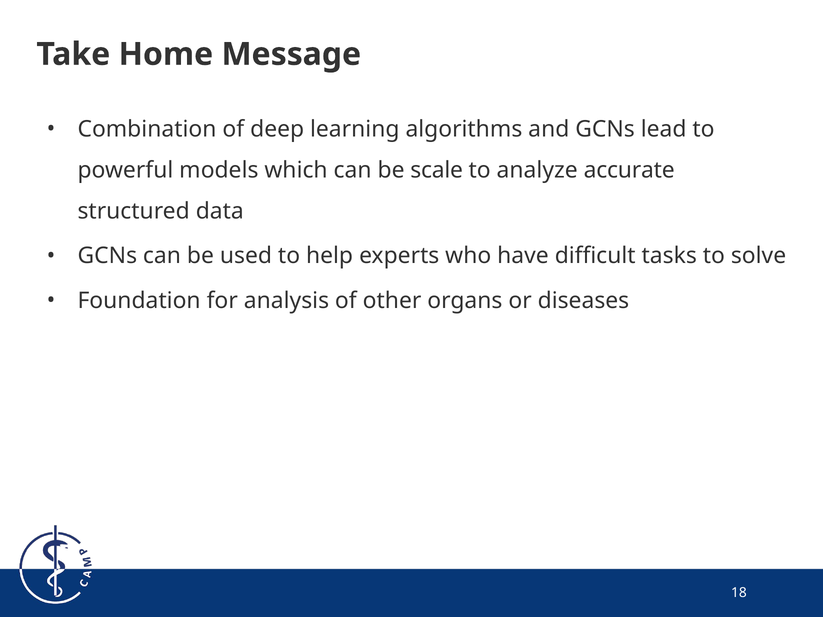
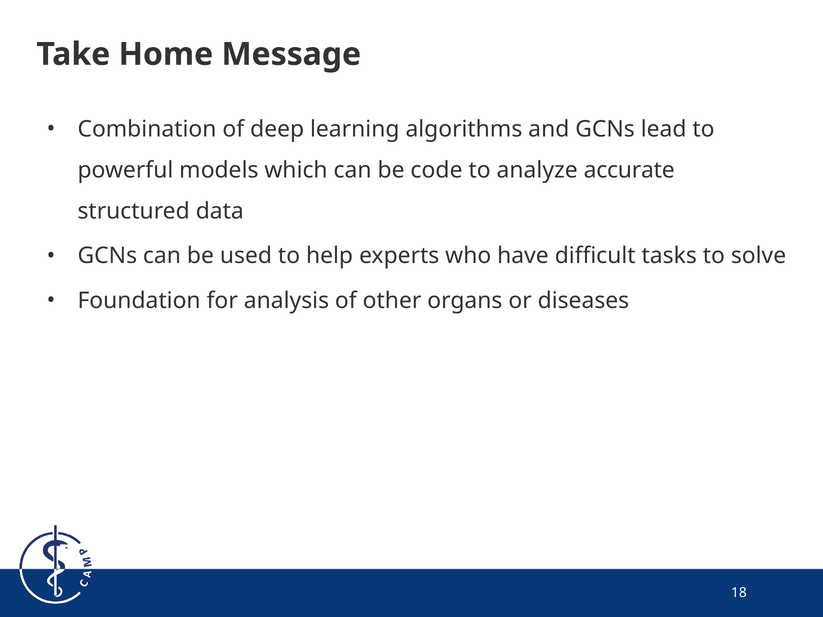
scale: scale -> code (437, 170)
